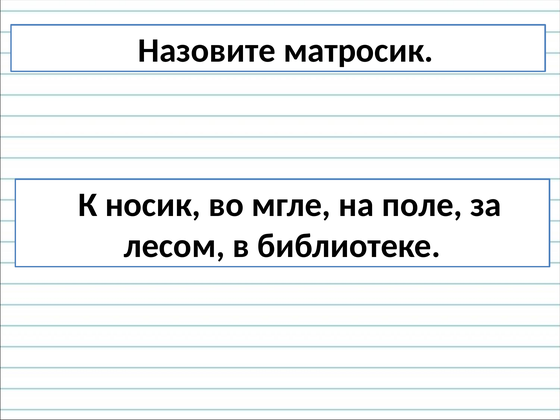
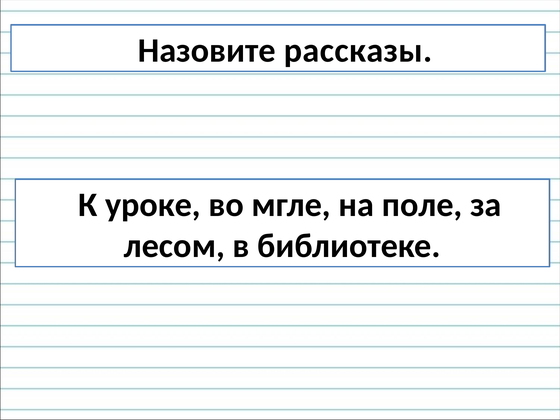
матросик: матросик -> рассказы (358, 50)
носик: носик -> уроке (153, 205)
